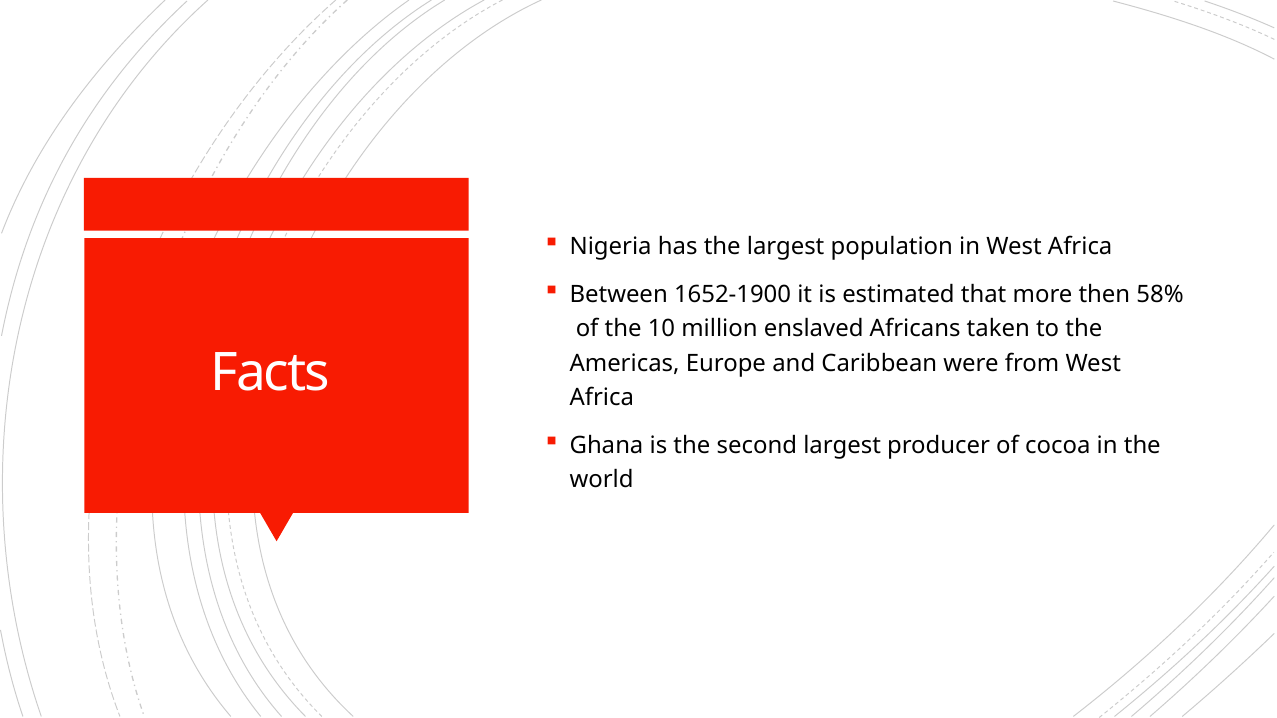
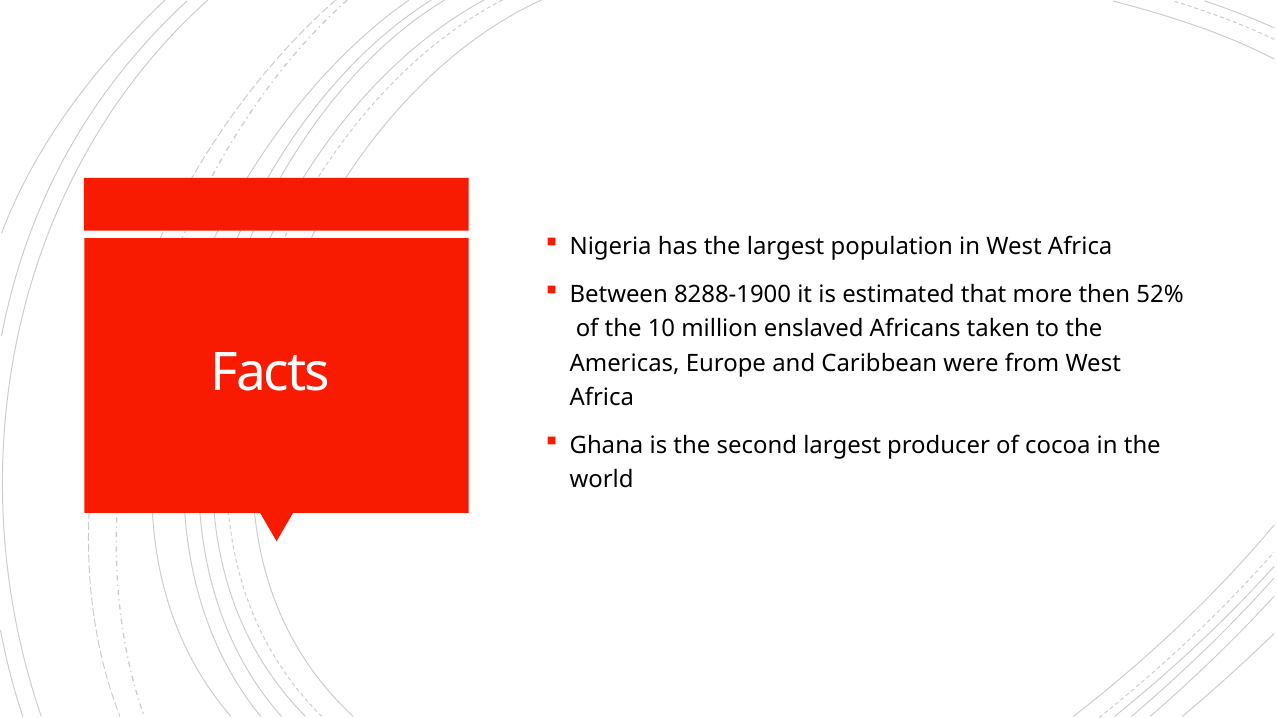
1652-1900: 1652-1900 -> 8288-1900 (733, 295)
58%: 58% -> 52% (1160, 295)
